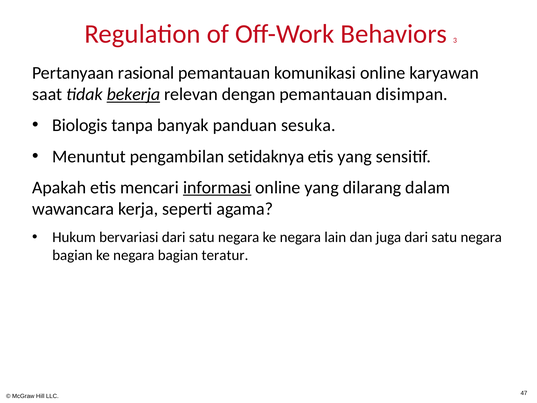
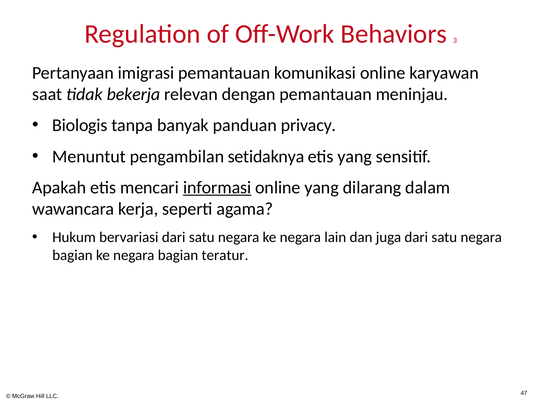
rasional: rasional -> imigrasi (146, 73)
bekerja underline: present -> none (133, 94)
disimpan: disimpan -> meninjau (412, 94)
sesuka: sesuka -> privacy (309, 125)
